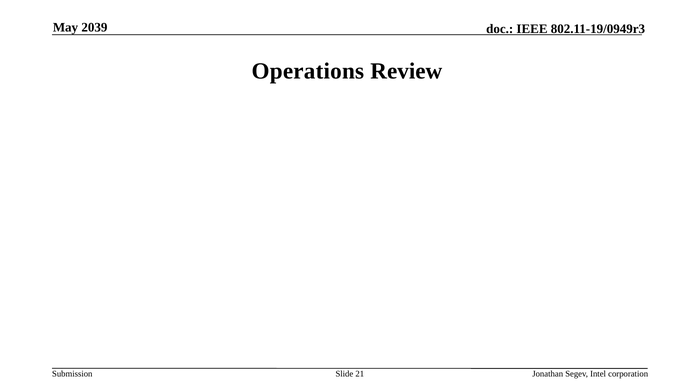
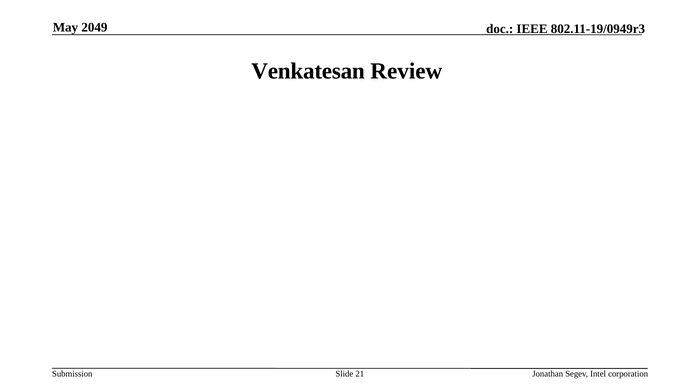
2039: 2039 -> 2049 (94, 28)
Operations: Operations -> Venkatesan (308, 71)
